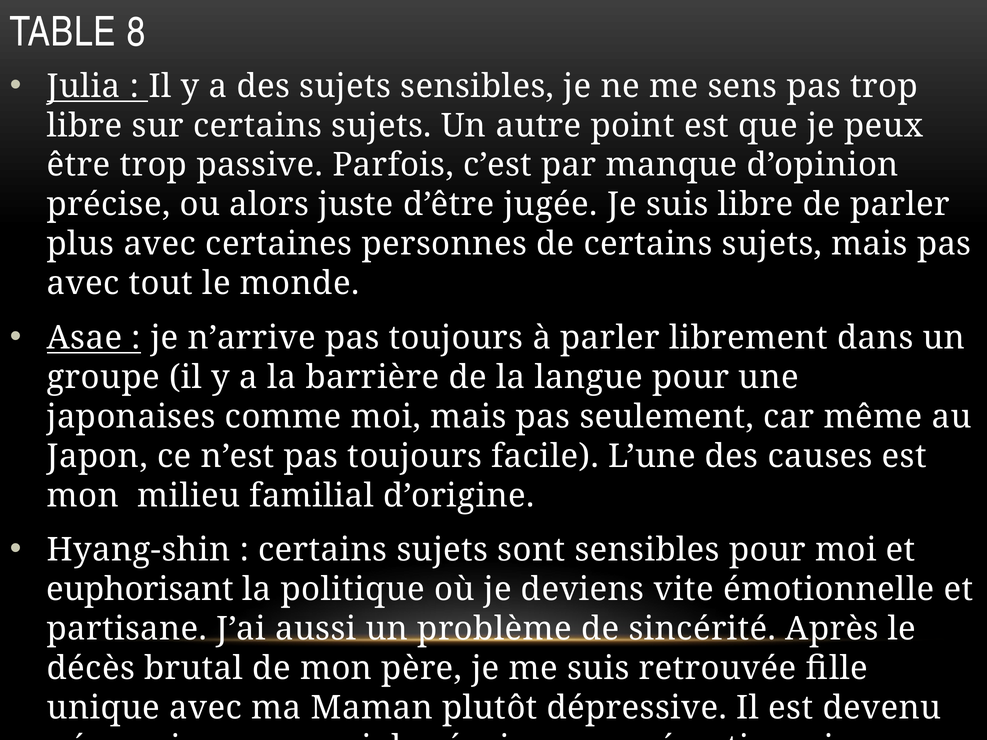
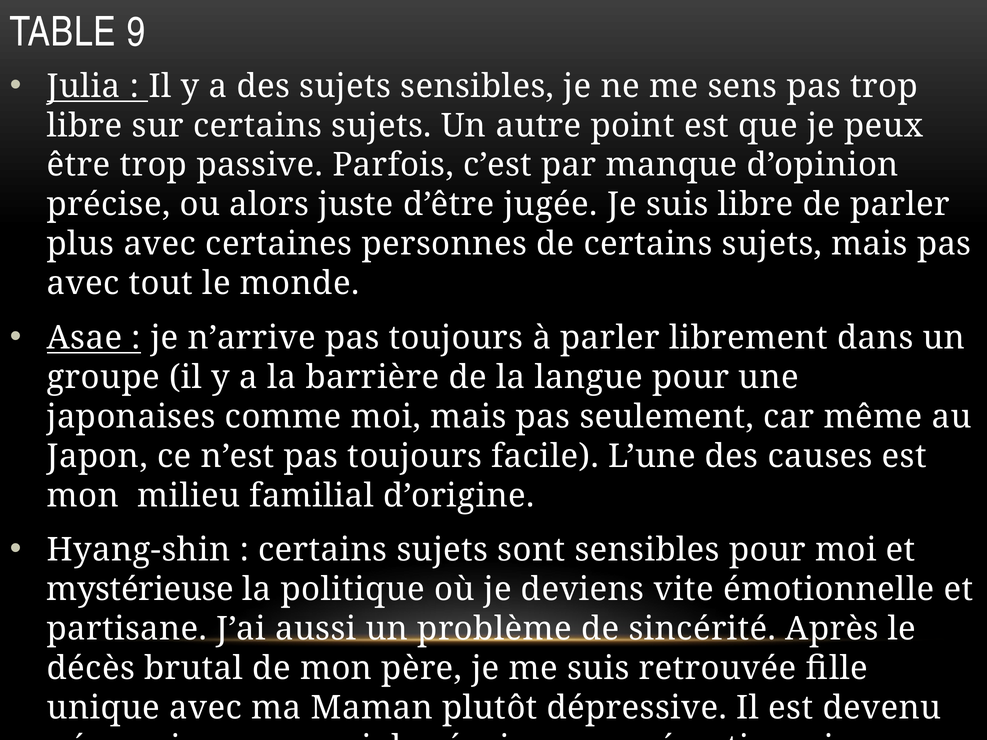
8: 8 -> 9 (136, 32)
euphorisant: euphorisant -> mystérieuse (140, 590)
